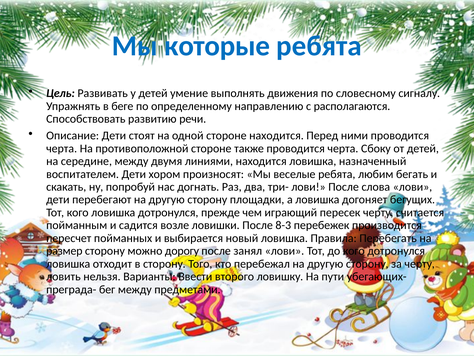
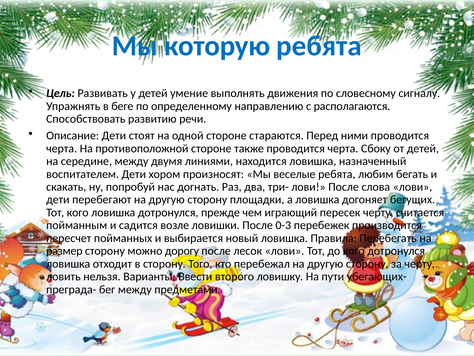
которые: которые -> которую (217, 46)
стороне находится: находится -> стараются (276, 135)
8-3: 8-3 -> 0-3 (283, 225)
занял: занял -> лесок (248, 251)
